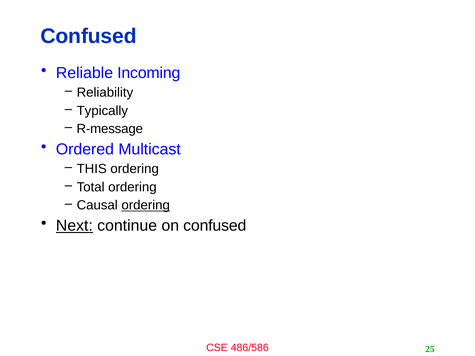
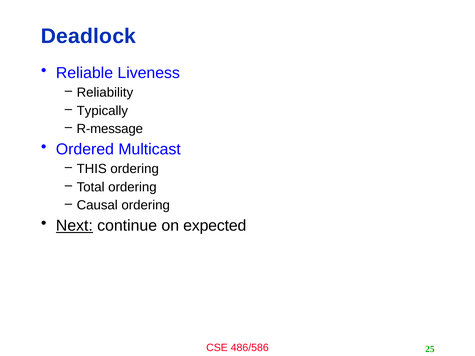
Confused: Confused -> Deadlock (88, 36)
Incoming: Incoming -> Liveness (149, 73)
ordering underline: present -> none (146, 205)
on confused: confused -> expected (215, 226)
